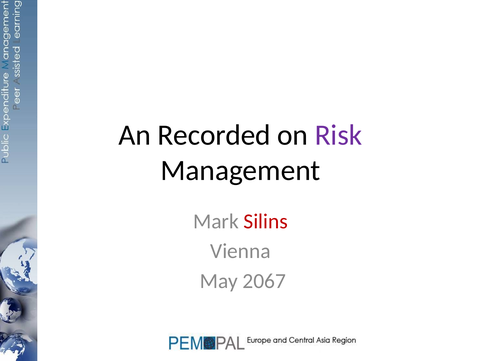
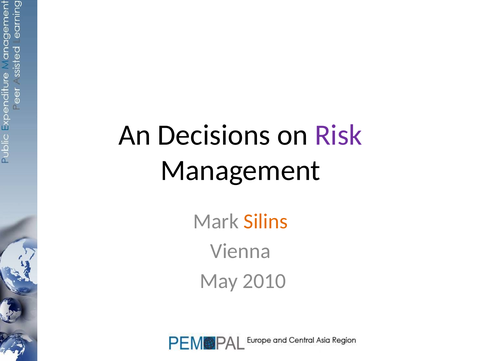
Recorded: Recorded -> Decisions (214, 135)
Silins colour: red -> orange (266, 221)
2067: 2067 -> 2010 (264, 281)
